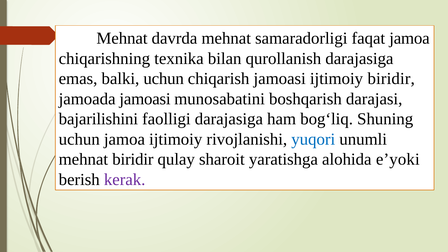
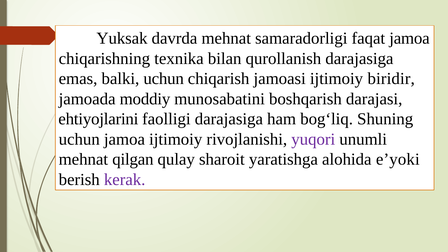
Mehnat: Mehnat -> Yuksak (122, 38)
jamoada jamoasi: jamoasi -> moddiy (145, 99)
bajarilishini: bajarilishini -> ehtiyojlarini (98, 119)
yuqori colour: blue -> purple (313, 139)
mehnat biridir: biridir -> qilgan (133, 159)
